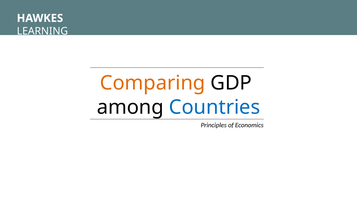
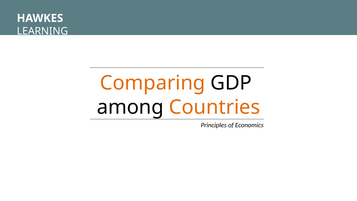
Countries colour: blue -> orange (215, 107)
